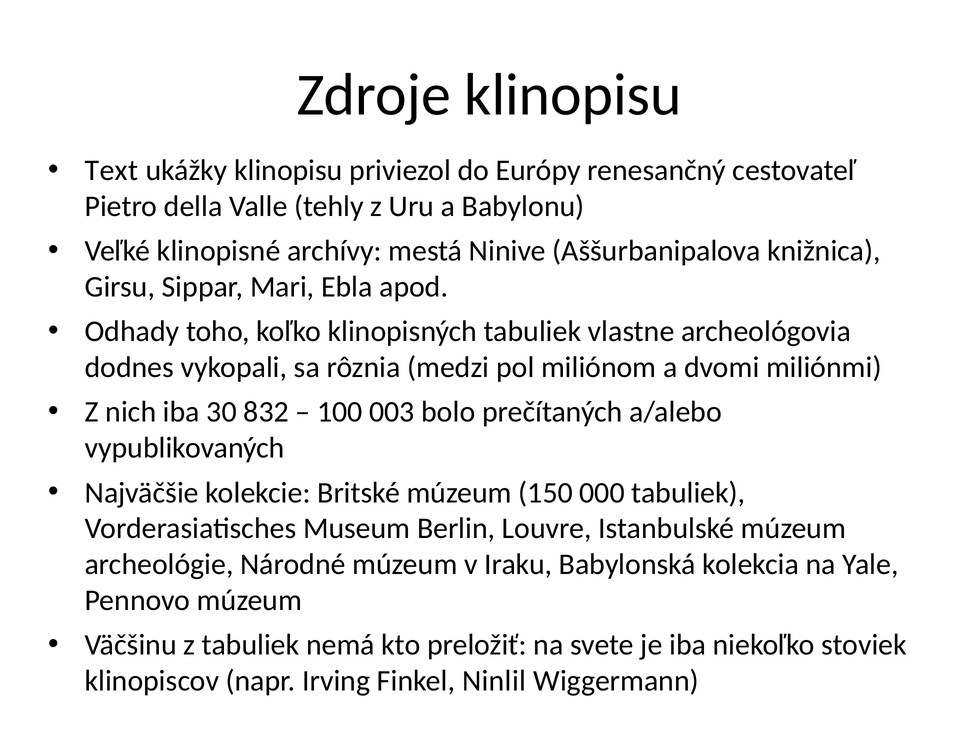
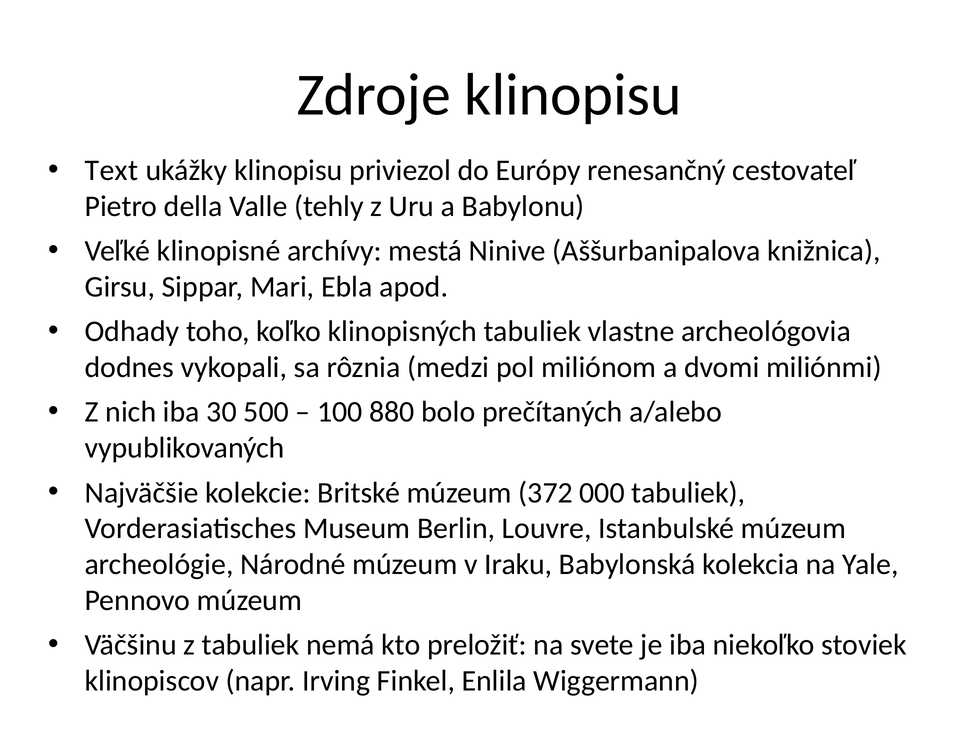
832: 832 -> 500 (266, 412)
003: 003 -> 880 (392, 412)
150: 150 -> 372 (546, 492)
Ninlil: Ninlil -> Enlila (494, 680)
